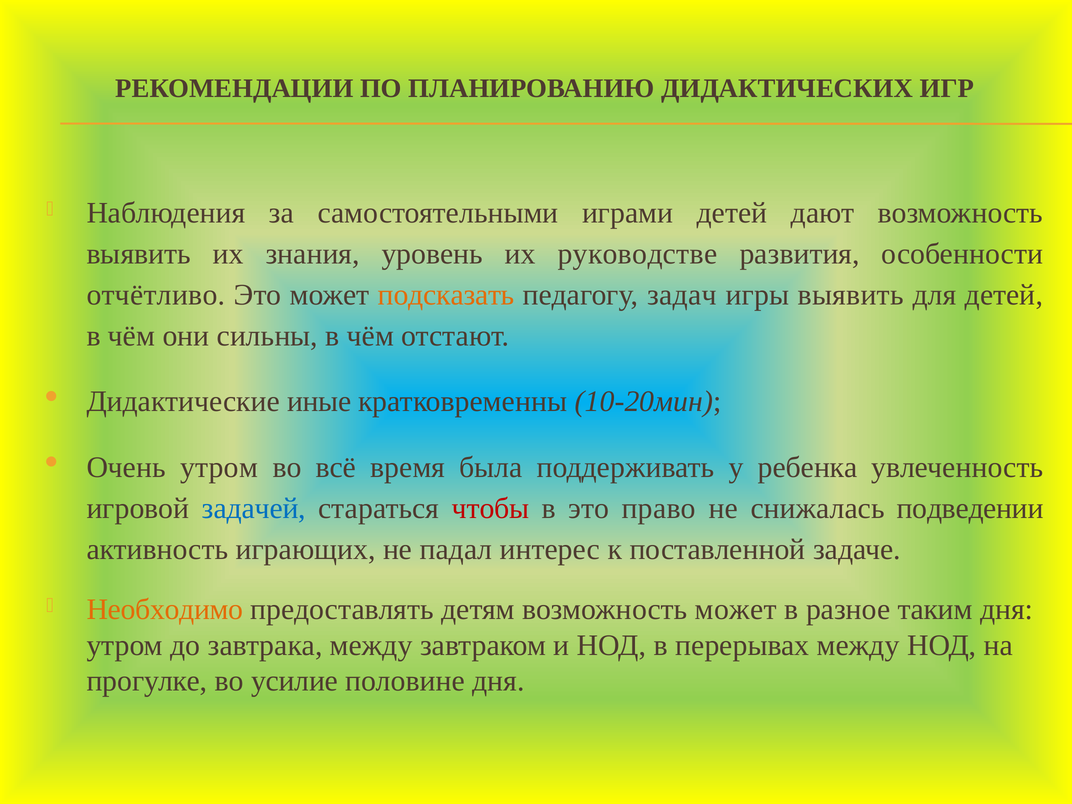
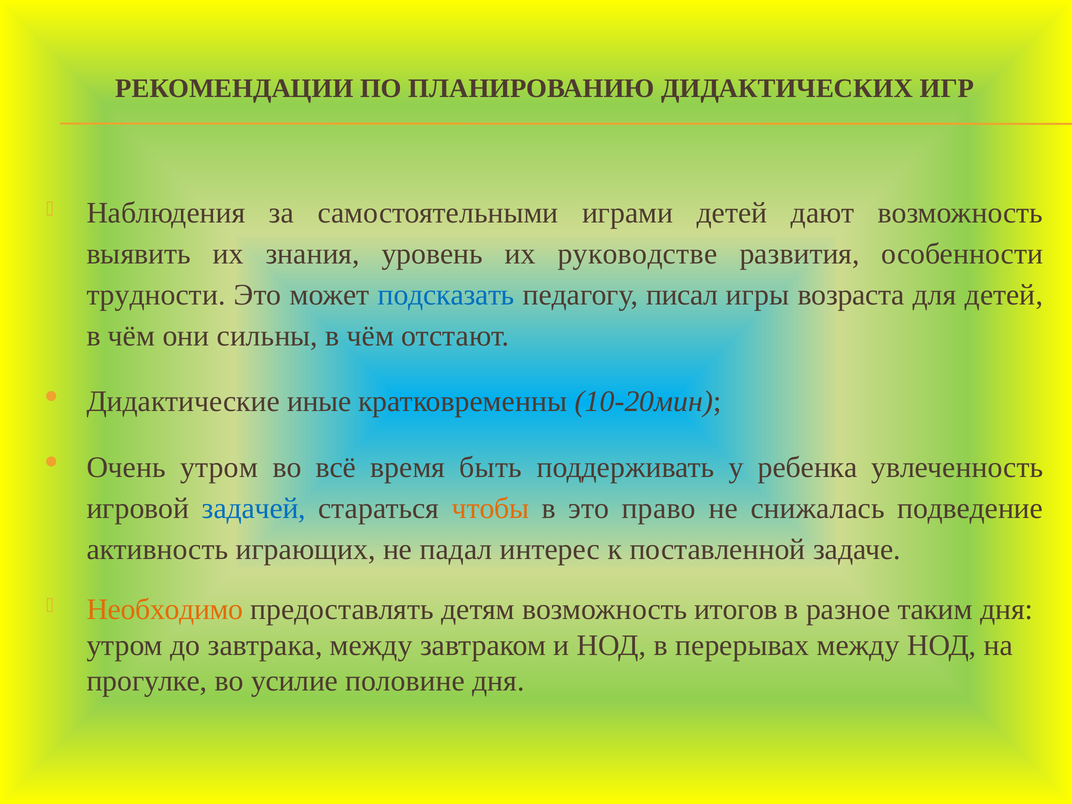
отчётливо: отчётливо -> трудности (156, 295)
подсказать colour: orange -> blue (446, 295)
задач: задач -> писал (682, 295)
игры выявить: выявить -> возраста (851, 295)
была: была -> быть (491, 467)
чтобы colour: red -> orange (491, 508)
подведении: подведении -> подведение (970, 508)
возможность может: может -> итогов (736, 610)
